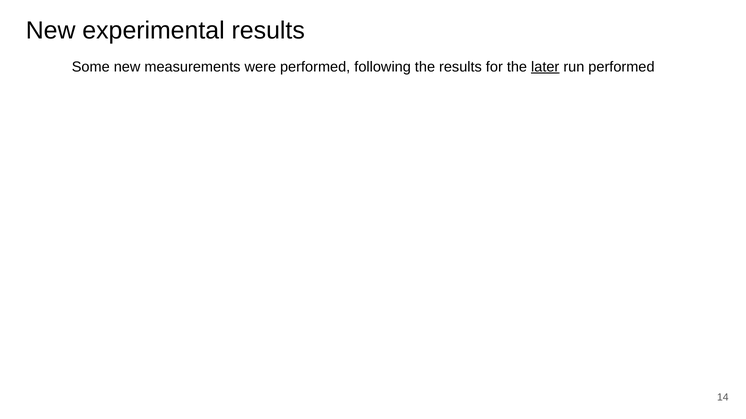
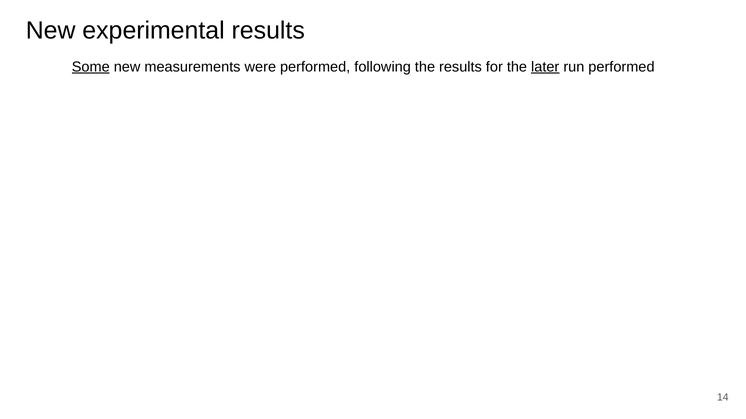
Some underline: none -> present (91, 67)
